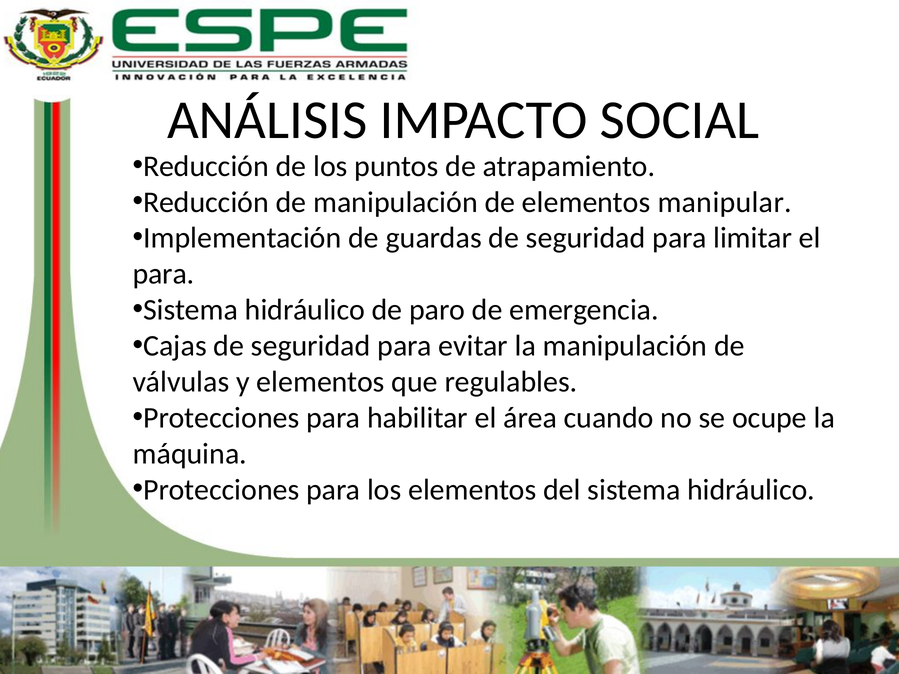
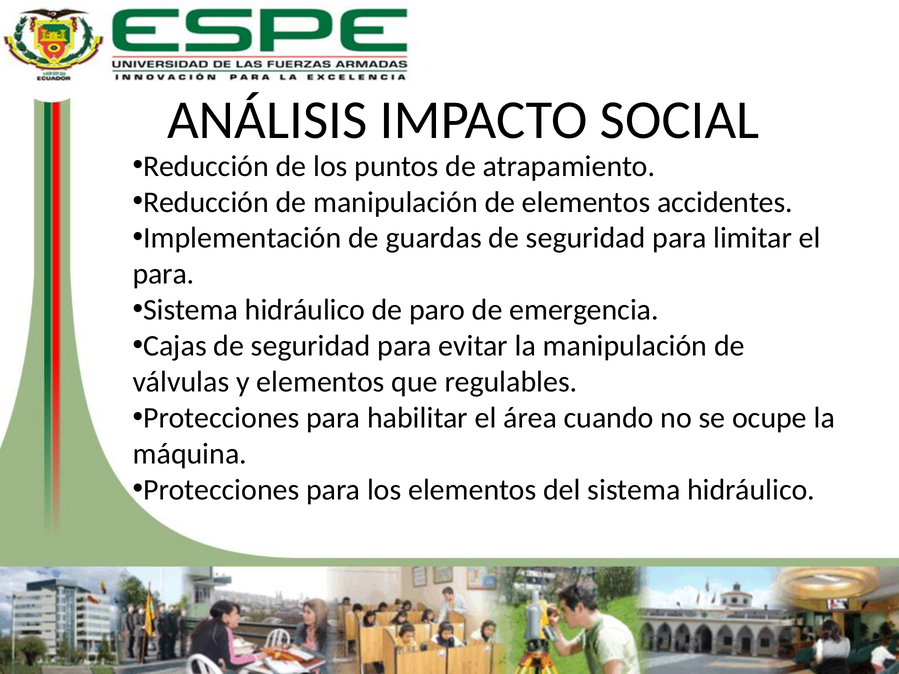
manipular: manipular -> accidentes (725, 202)
